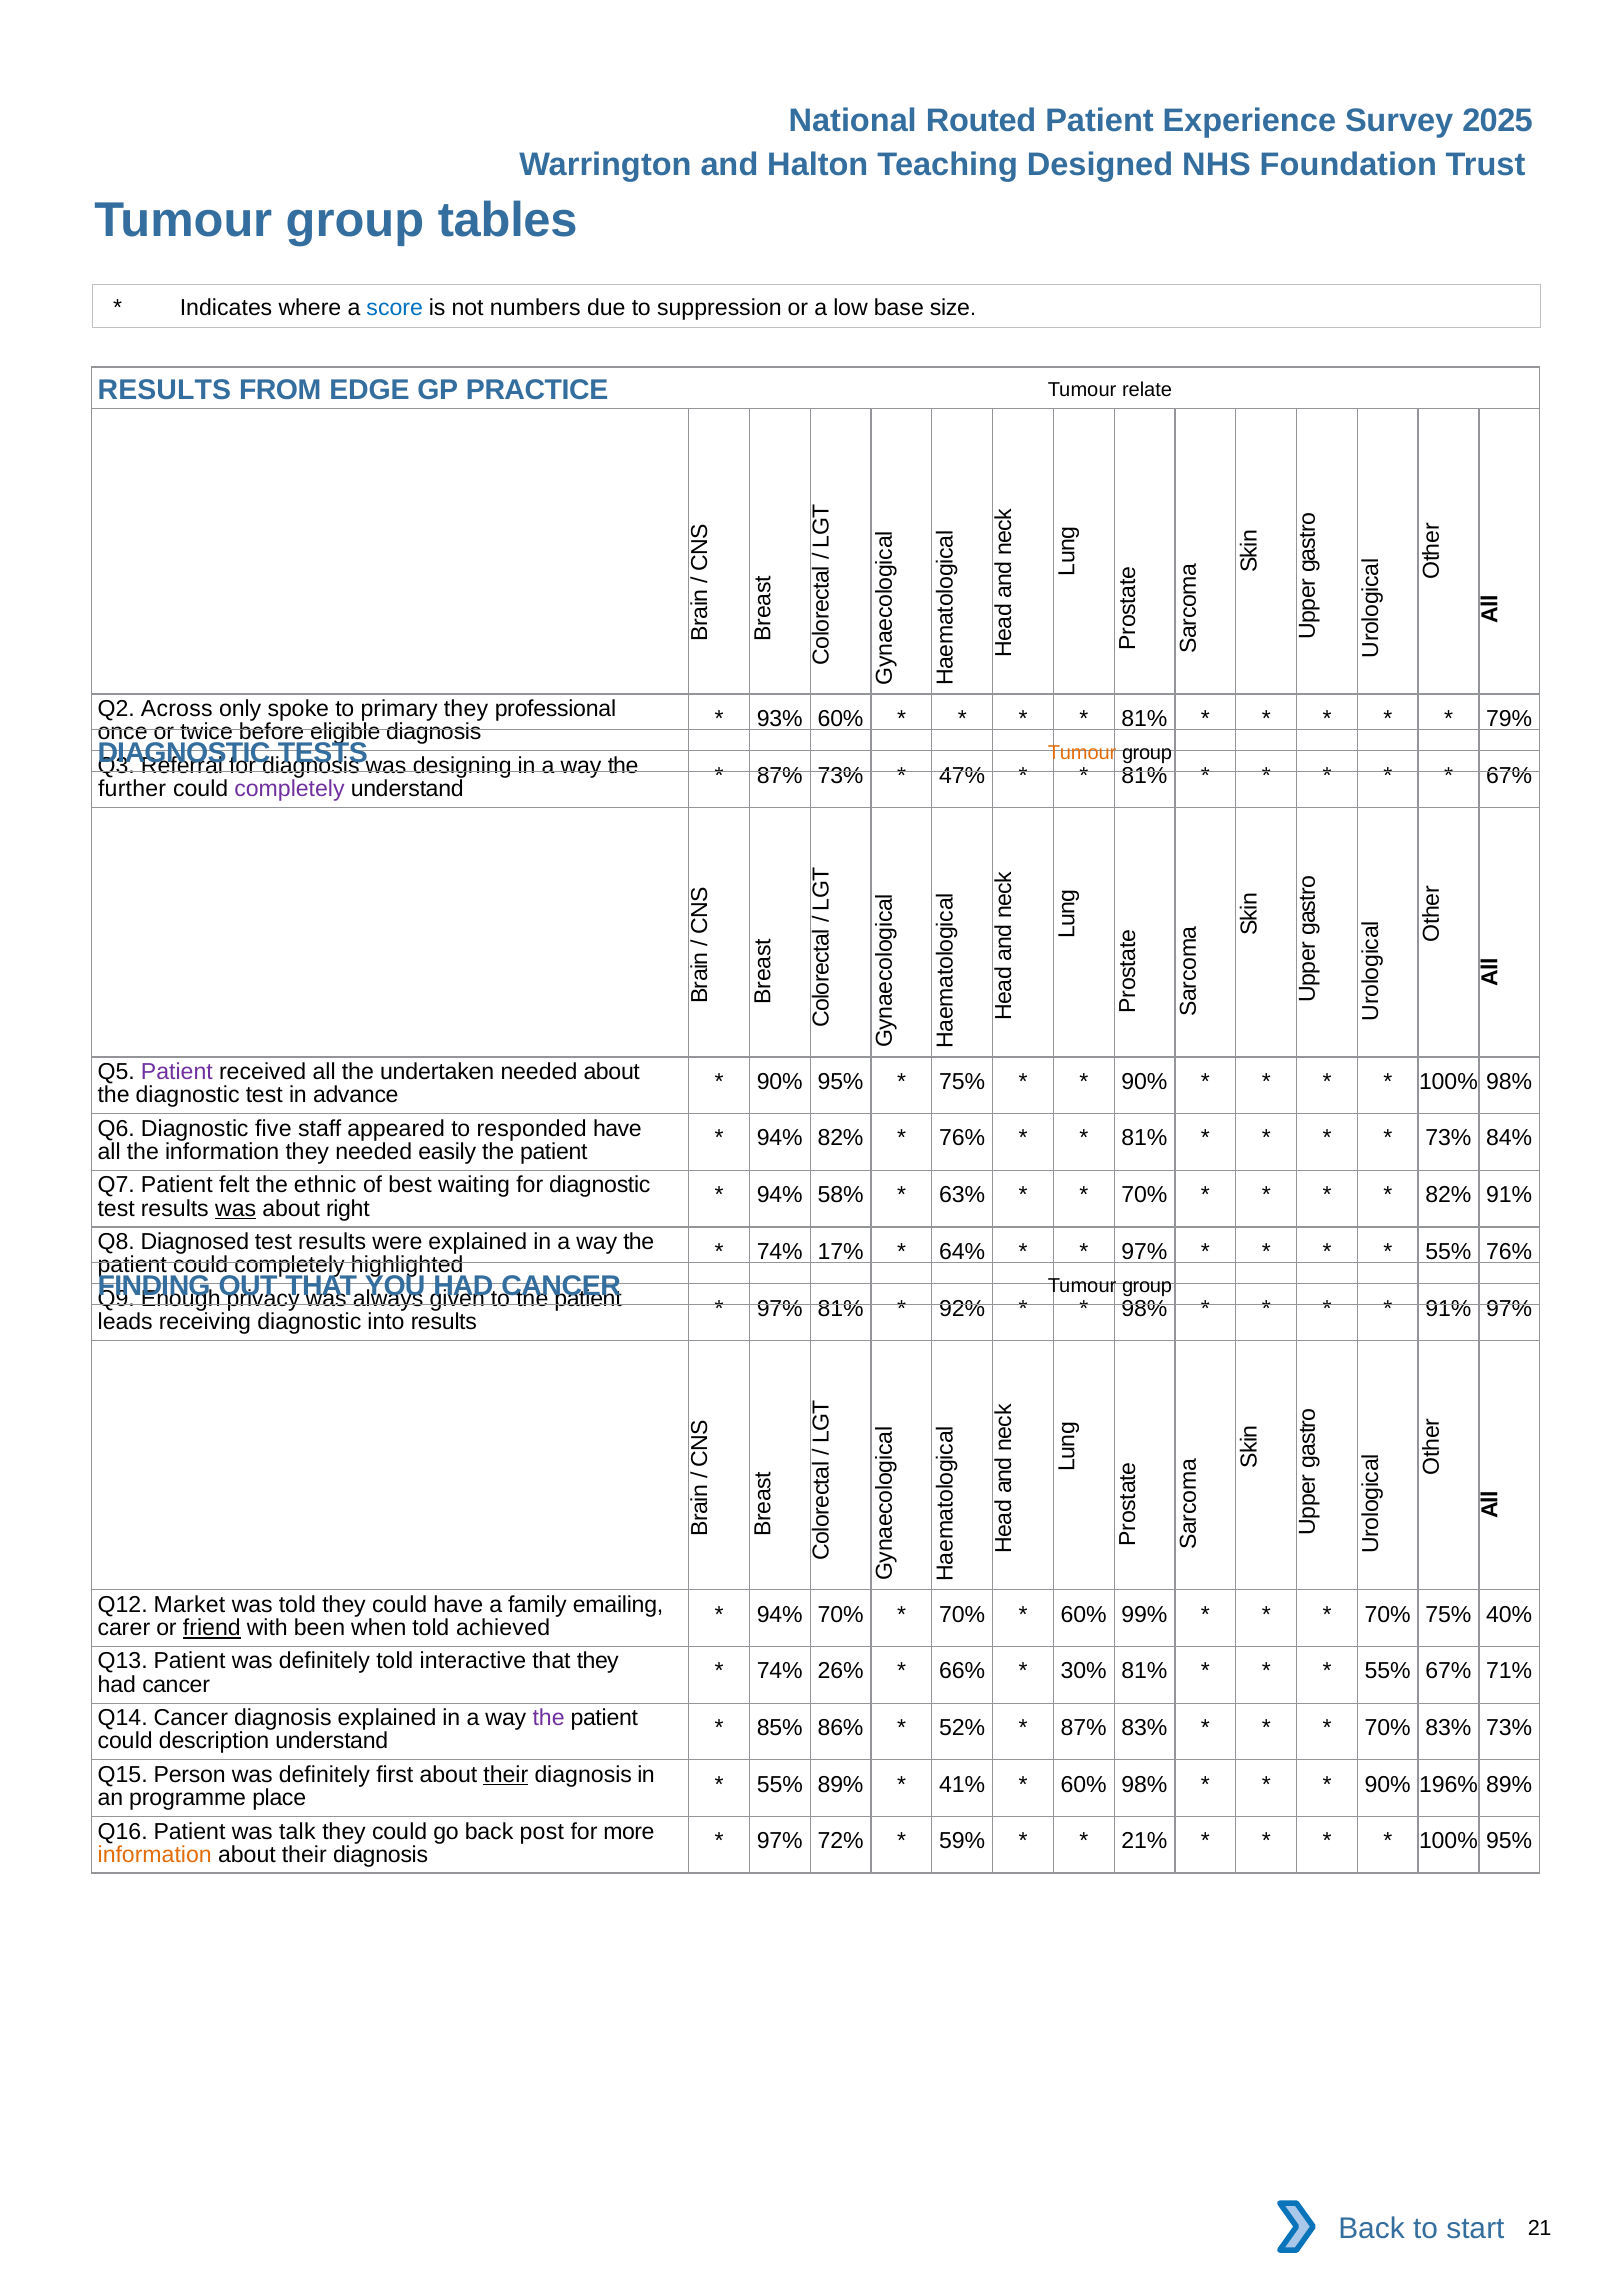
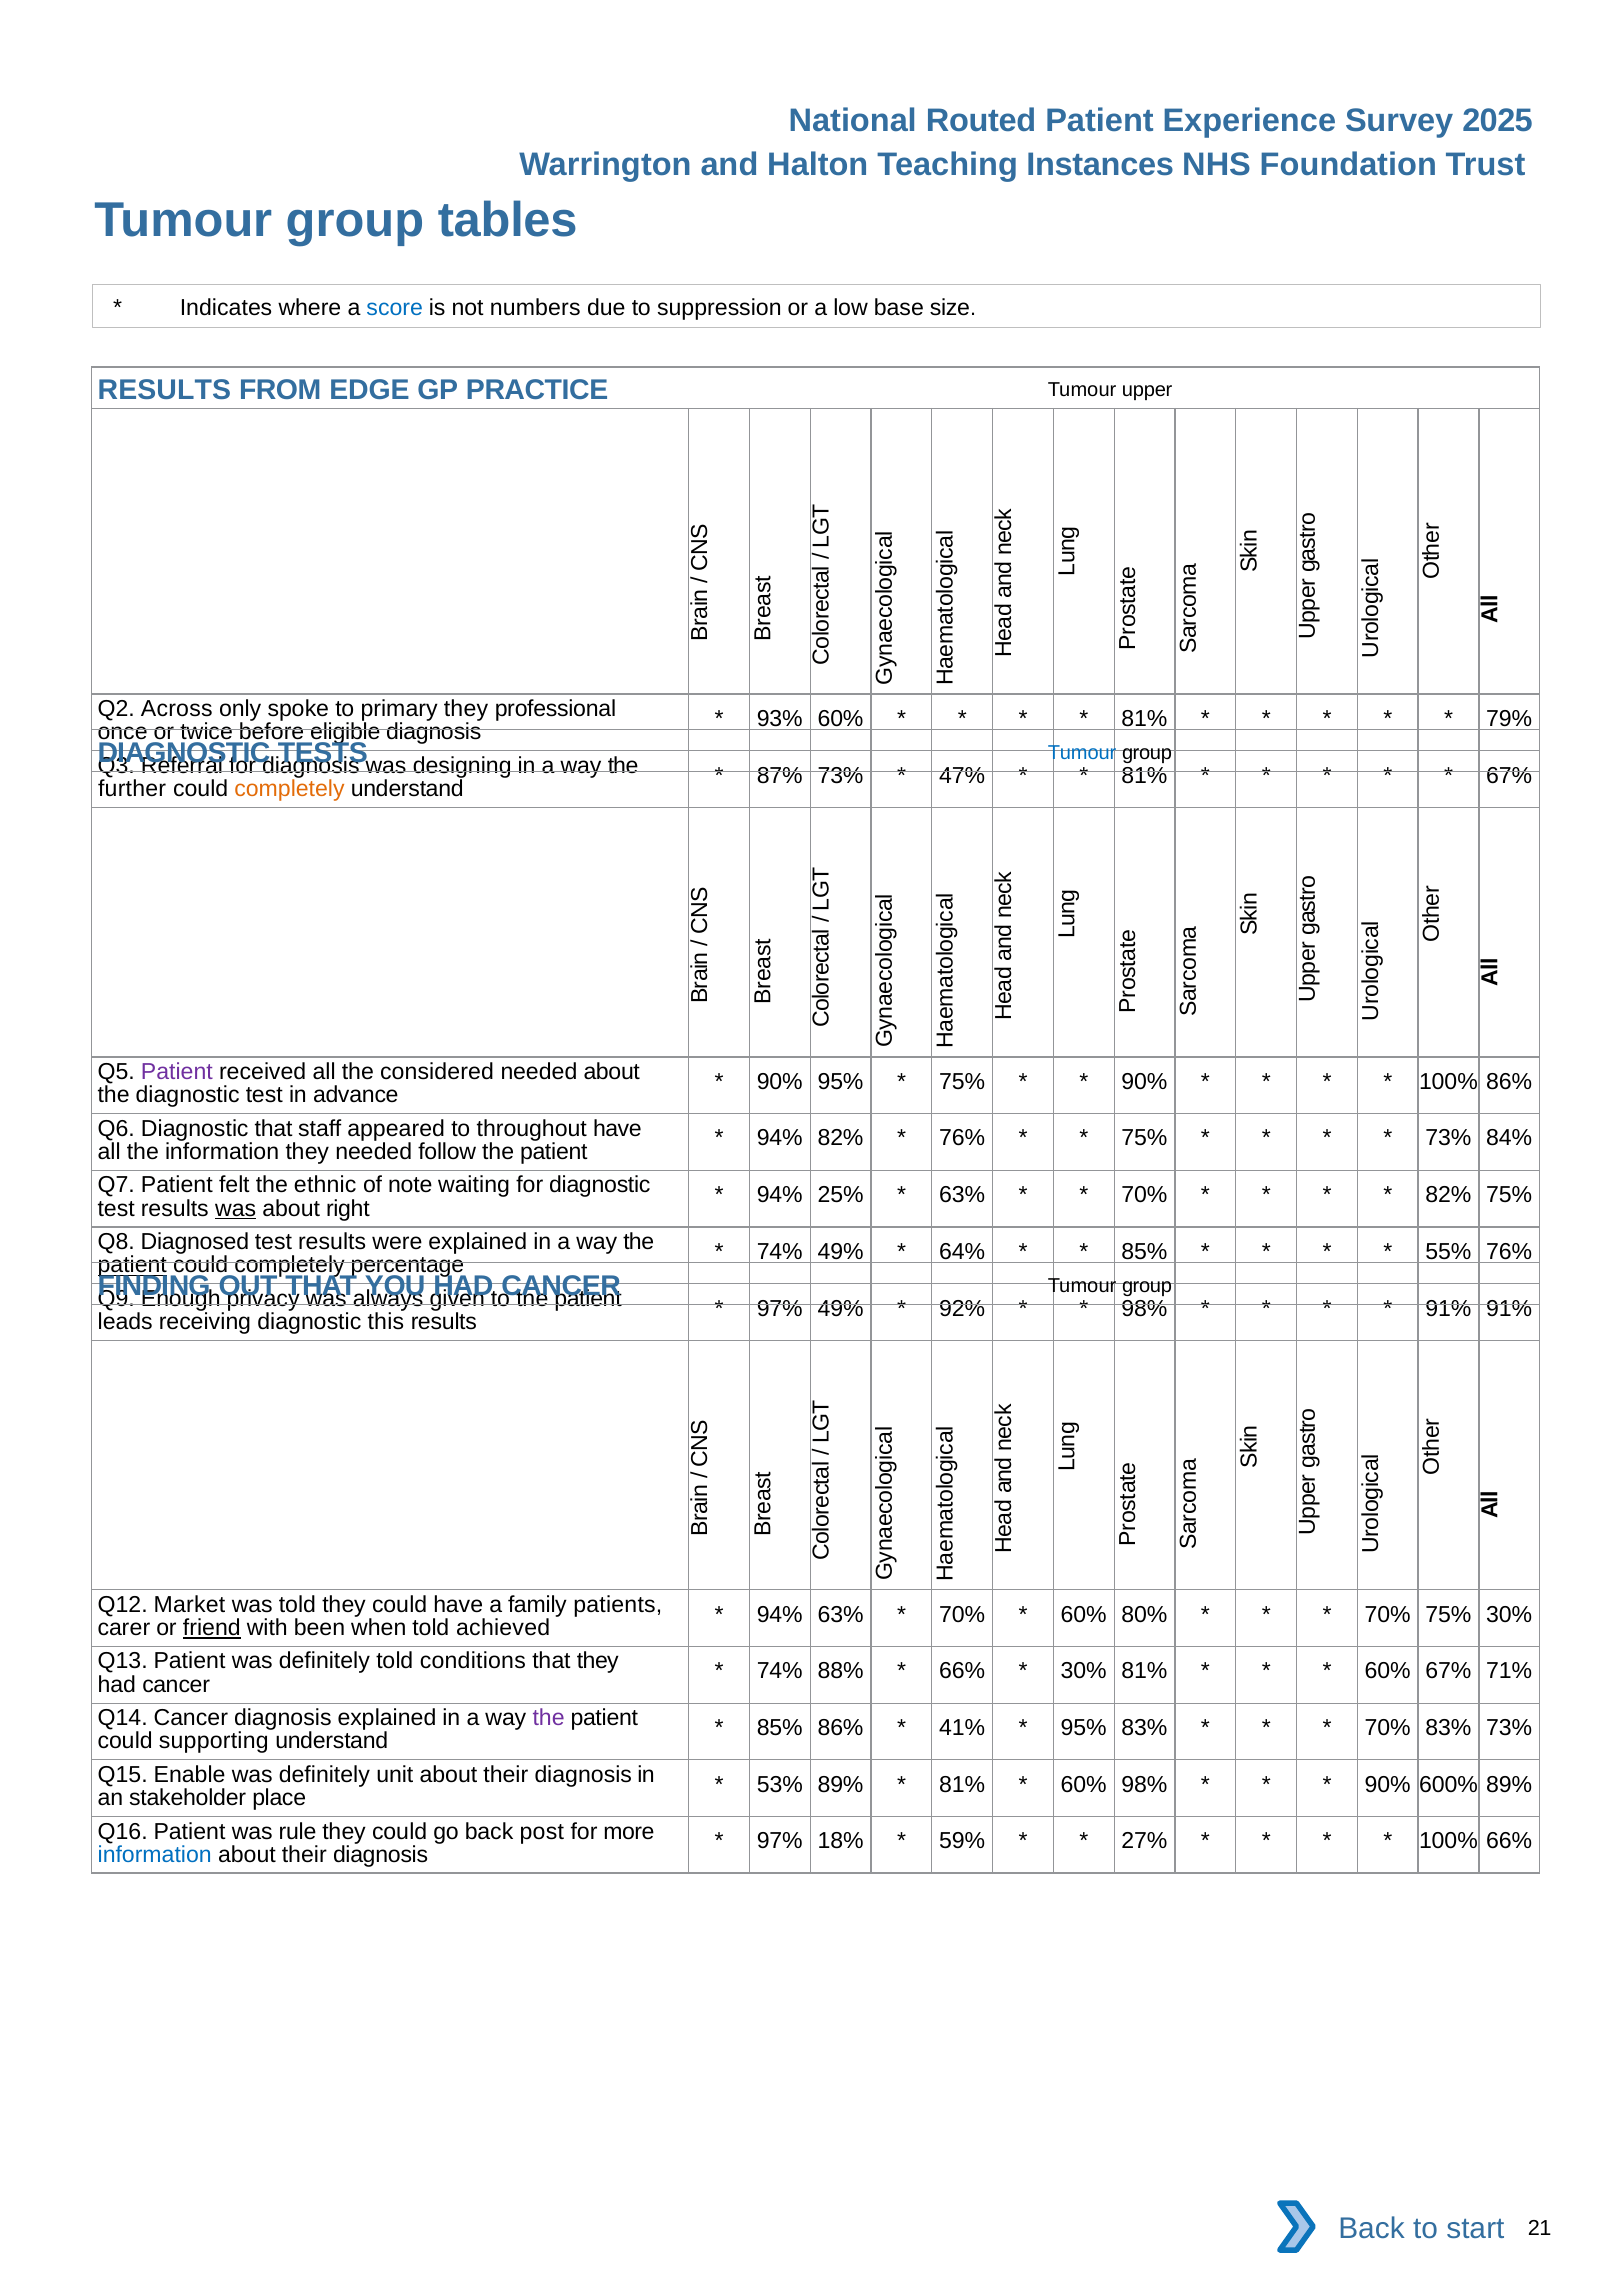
Designed: Designed -> Instances (1100, 164)
relate: relate -> upper (1147, 390)
Tumour colour: orange -> blue (1082, 753)
completely colour: purple -> orange (289, 789)
undertaken: undertaken -> considered (437, 1072)
100% 98%: 98% -> 86% (1509, 1082)
Diagnostic five: five -> that (274, 1129)
responded: responded -> throughout (532, 1129)
81%: 81% -> 75% (1144, 1139)
easily: easily -> follow (447, 1152)
best: best -> note (410, 1186)
58%: 58% -> 25% (841, 1195)
82% 91%: 91% -> 75% (1509, 1195)
74% 17%: 17% -> 49% (841, 1252)
97%: 97% -> 85% (1144, 1252)
patient underline: none -> present (132, 1266)
highlighted: highlighted -> percentage (407, 1266)
97% 81%: 81% -> 49% (841, 1309)
91% 97%: 97% -> 91% (1509, 1309)
into: into -> this (386, 1322)
emailing: emailing -> patients (618, 1605)
94% 70%: 70% -> 63% (841, 1615)
99%: 99% -> 80% (1144, 1615)
75% 40%: 40% -> 30% (1509, 1615)
interactive: interactive -> conditions (473, 1662)
26%: 26% -> 88% (841, 1671)
55%: 55% -> 60% (1388, 1671)
52%: 52% -> 41% (962, 1728)
87%: 87% -> 95% (1084, 1728)
description: description -> supporting (214, 1742)
Person: Person -> Enable (190, 1775)
first: first -> unit (395, 1775)
their underline: present -> none (506, 1775)
55%: 55% -> 53% (780, 1785)
41%: 41% -> 81% (962, 1785)
196%: 196% -> 600% (1449, 1785)
programme: programme -> stakeholder (188, 1798)
talk: talk -> rule (298, 1832)
72%: 72% -> 18% (841, 1842)
21%: 21% -> 27% (1144, 1842)
100% 95%: 95% -> 66% (1509, 1842)
information colour: orange -> blue (155, 1855)
